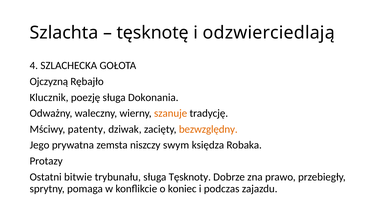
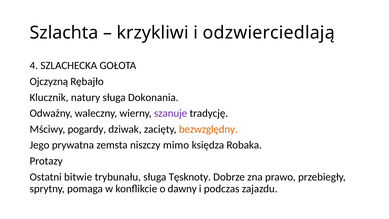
tęsknotę: tęsknotę -> krzykliwi (153, 33)
poezję: poezję -> natury (86, 97)
szanuje colour: orange -> purple (171, 113)
patenty: patenty -> pogardy (87, 129)
swym: swym -> mimo (176, 145)
koniec: koniec -> dawny (182, 189)
